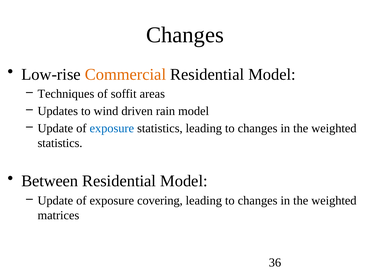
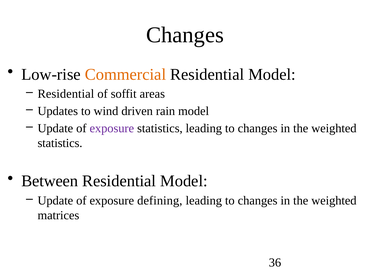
Techniques: Techniques -> Residential (66, 94)
exposure colour: blue -> purple (112, 129)
covering: covering -> defining (160, 201)
